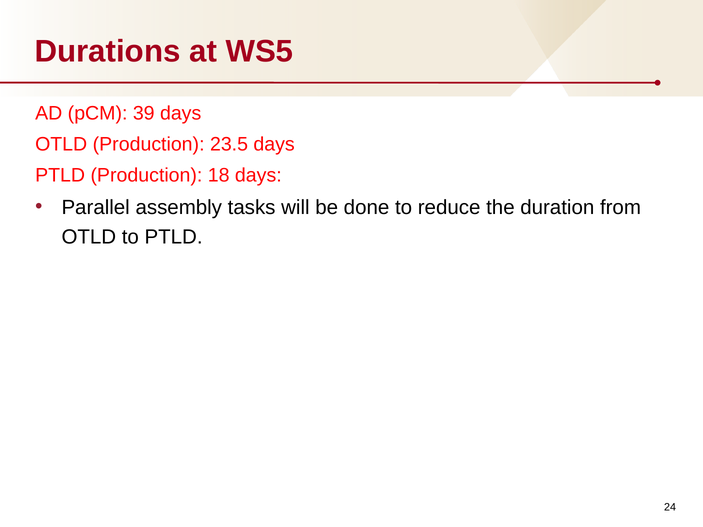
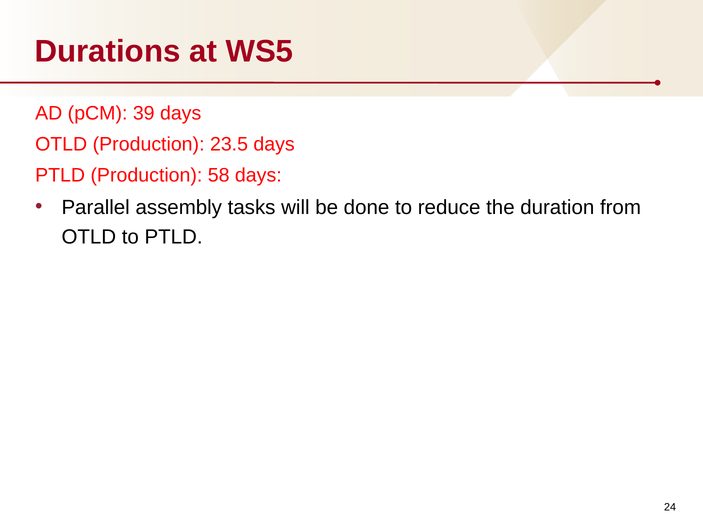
18: 18 -> 58 (219, 175)
